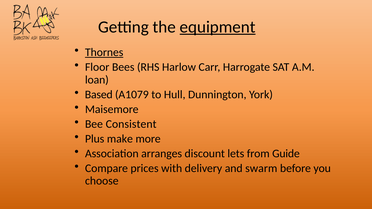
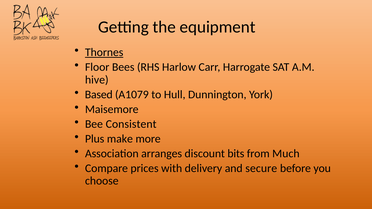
equipment underline: present -> none (218, 27)
loan: loan -> hive (97, 80)
lets: lets -> bits (236, 154)
Guide: Guide -> Much (286, 154)
swarm: swarm -> secure (261, 168)
